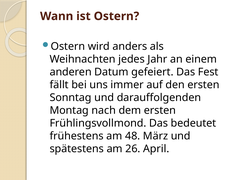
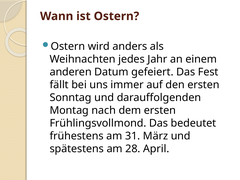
48: 48 -> 31 (133, 136)
26: 26 -> 28 (133, 149)
